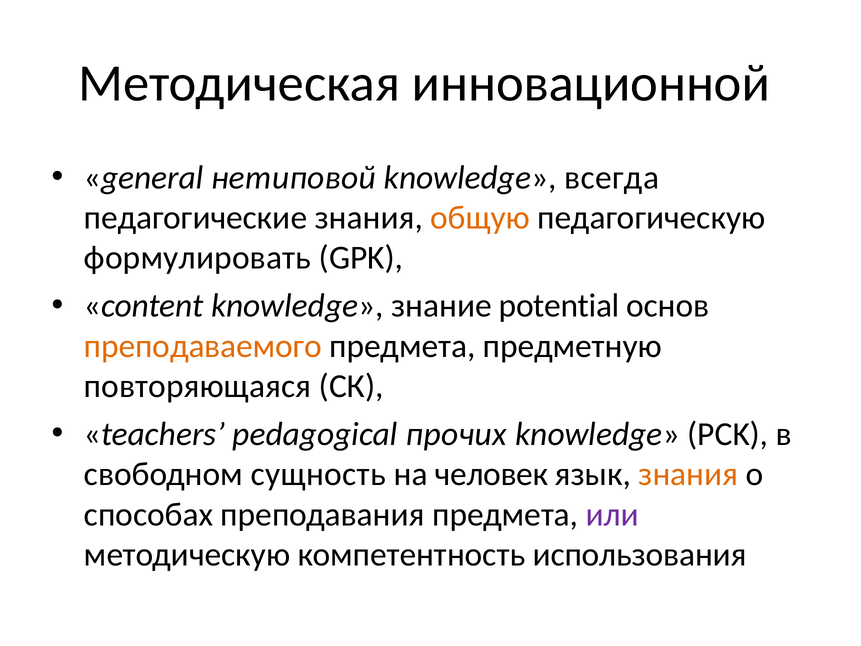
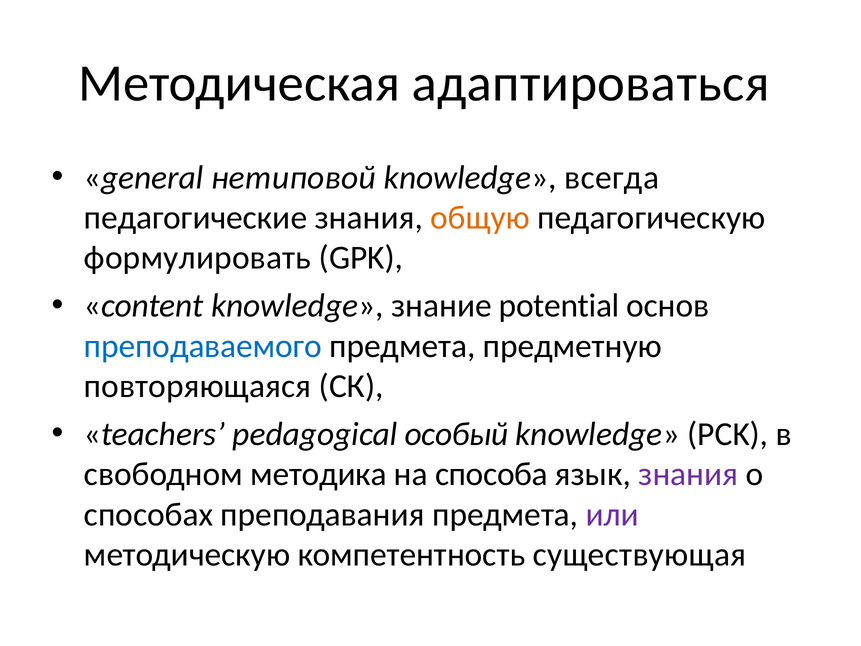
инновационной: инновационной -> адаптироваться (591, 83)
преподаваемого colour: orange -> blue (203, 346)
прочих: прочих -> особый (457, 434)
сущность: сущность -> методика (319, 474)
человек: человек -> способа (491, 474)
знания colour: orange -> purple (688, 474)
использования: использования -> существующая (640, 555)
